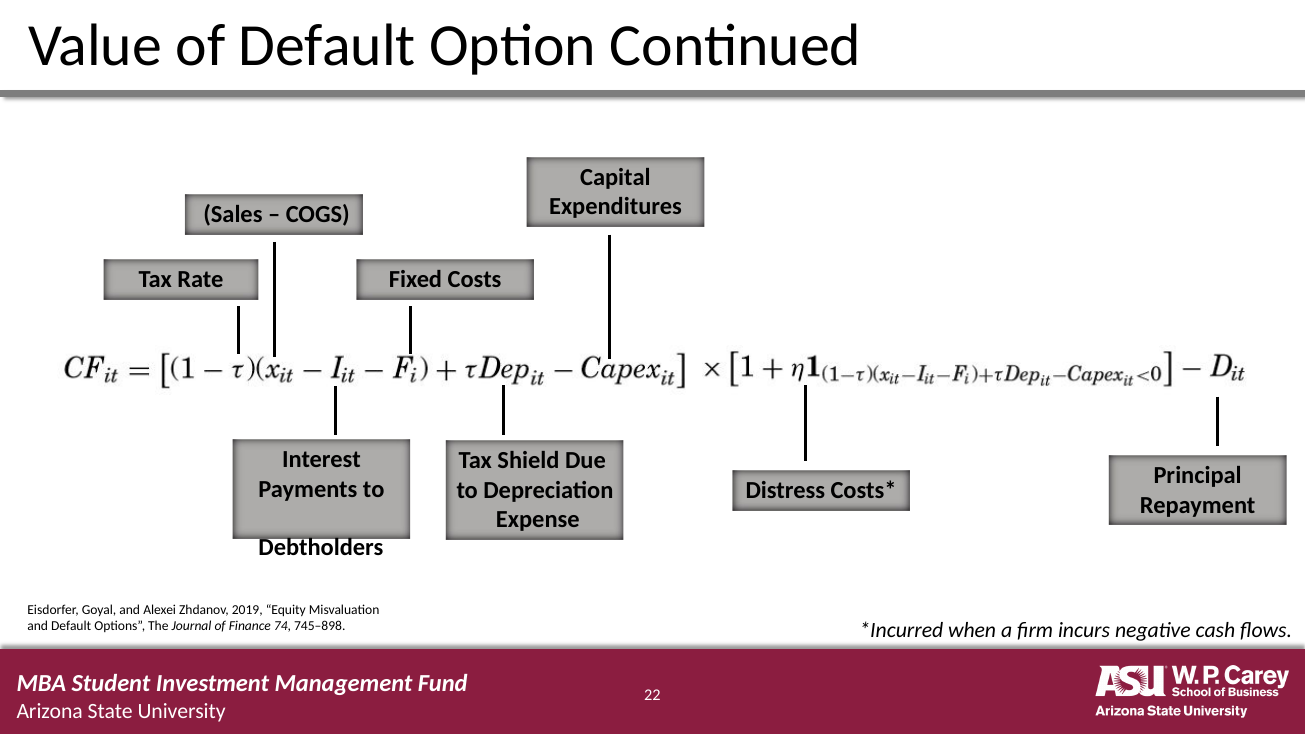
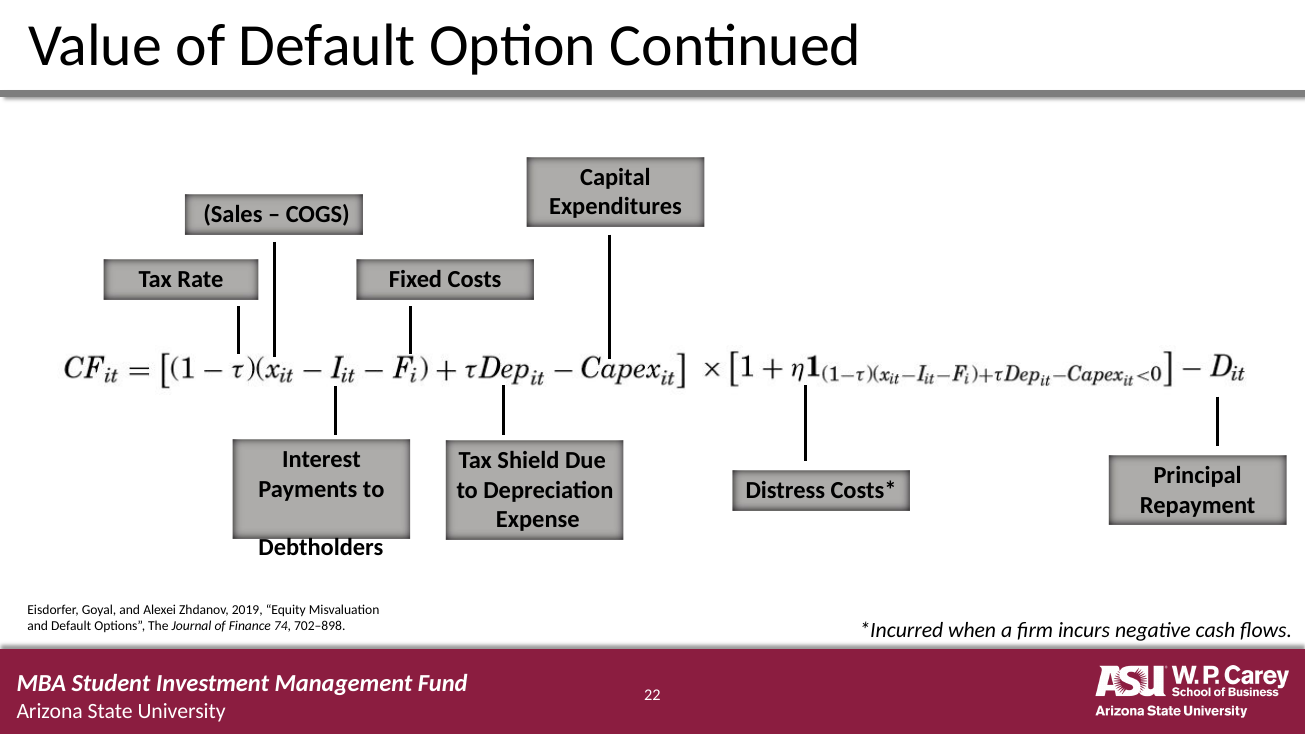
745–898: 745–898 -> 702–898 (320, 626)
